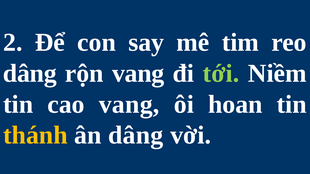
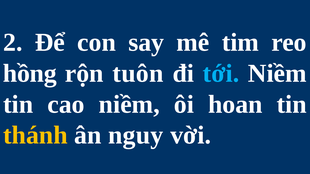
dâng: dâng -> hồng (30, 73)
rộn vang: vang -> tuôn (138, 73)
tới colour: light green -> light blue (221, 73)
cao vang: vang -> niềm (129, 104)
ân dâng: dâng -> nguy (136, 135)
